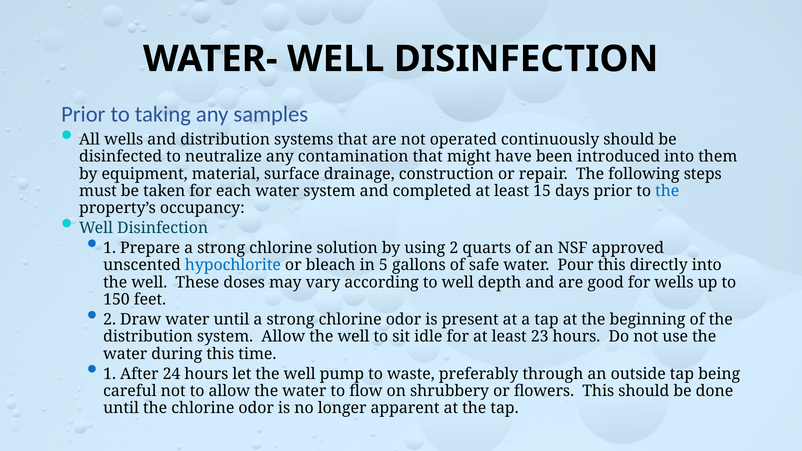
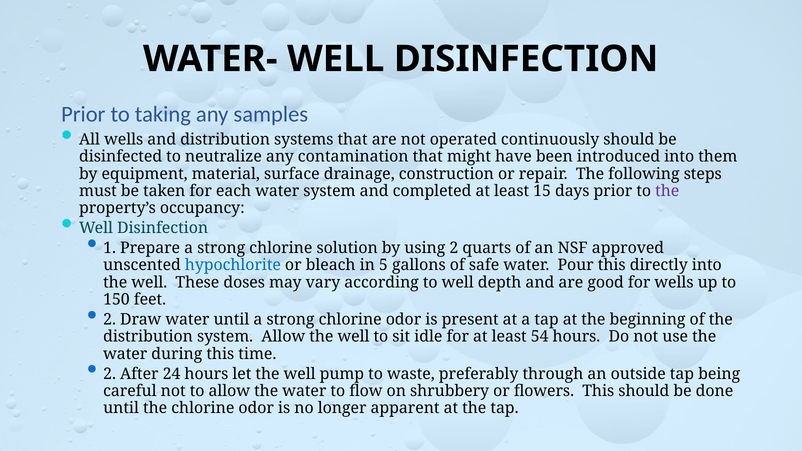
the colour: blue -> purple (667, 191)
23: 23 -> 54 (540, 337)
1: 1 -> 2 (110, 374)
